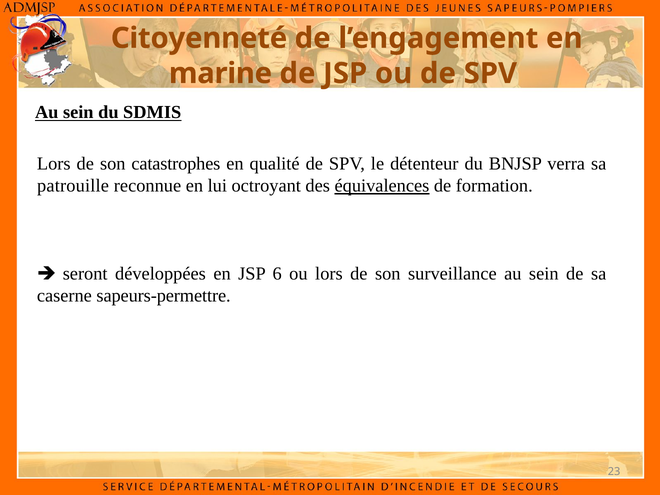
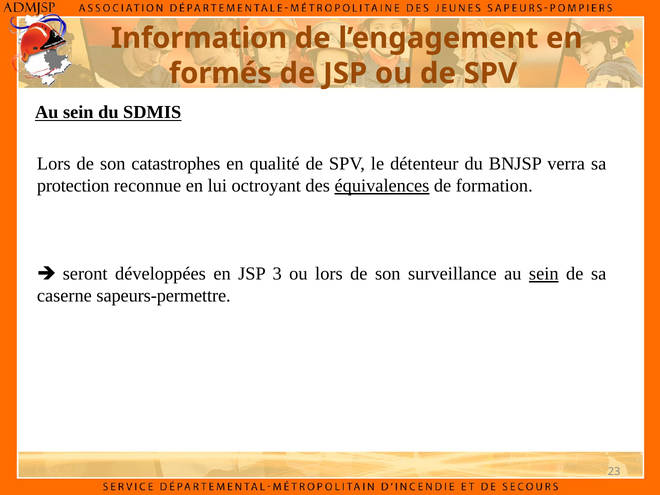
Citoyenneté: Citoyenneté -> Information (199, 38)
marine: marine -> formés (220, 73)
patrouille: patrouille -> protection (73, 186)
6: 6 -> 3 (277, 274)
sein underline: none -> present (544, 274)
